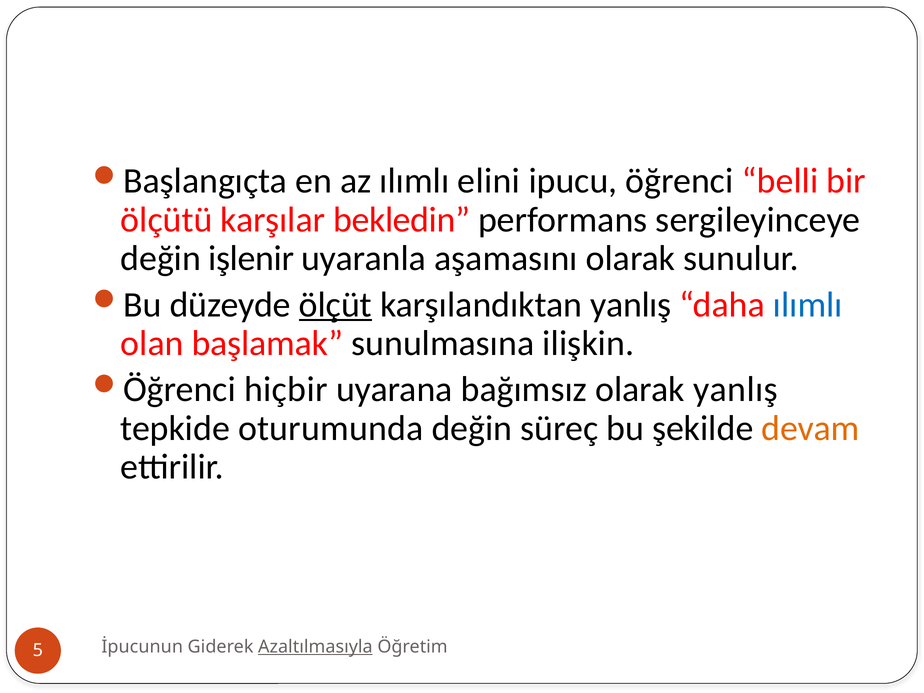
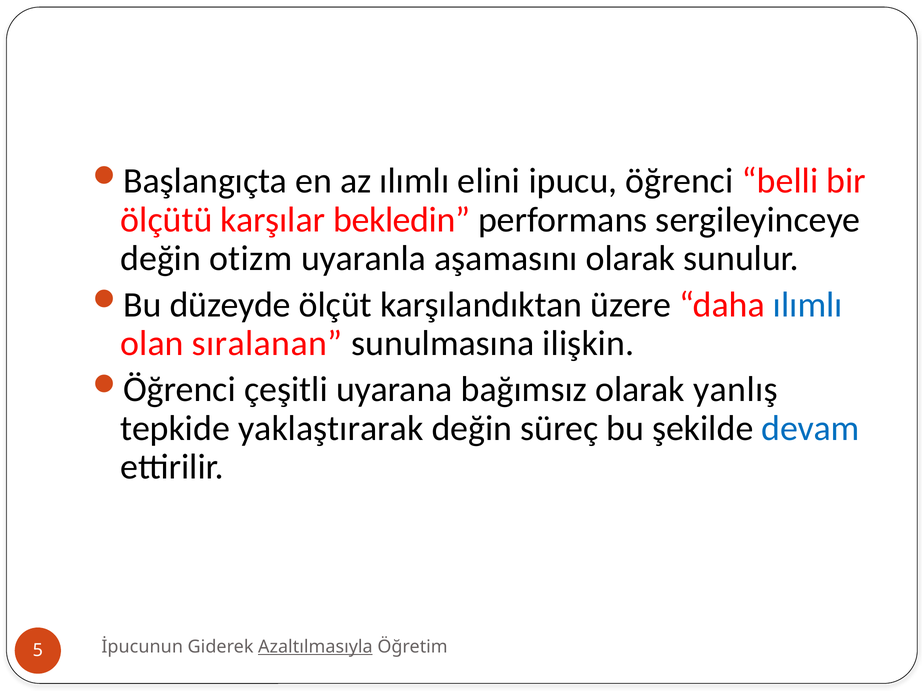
işlenir: işlenir -> otizm (251, 258)
ölçüt underline: present -> none (335, 305)
karşılandıktan yanlış: yanlış -> üzere (631, 305)
başlamak: başlamak -> sıralanan (267, 343)
hiçbir: hiçbir -> çeşitli (286, 390)
oturumunda: oturumunda -> yaklaştırarak (331, 428)
devam colour: orange -> blue (811, 428)
